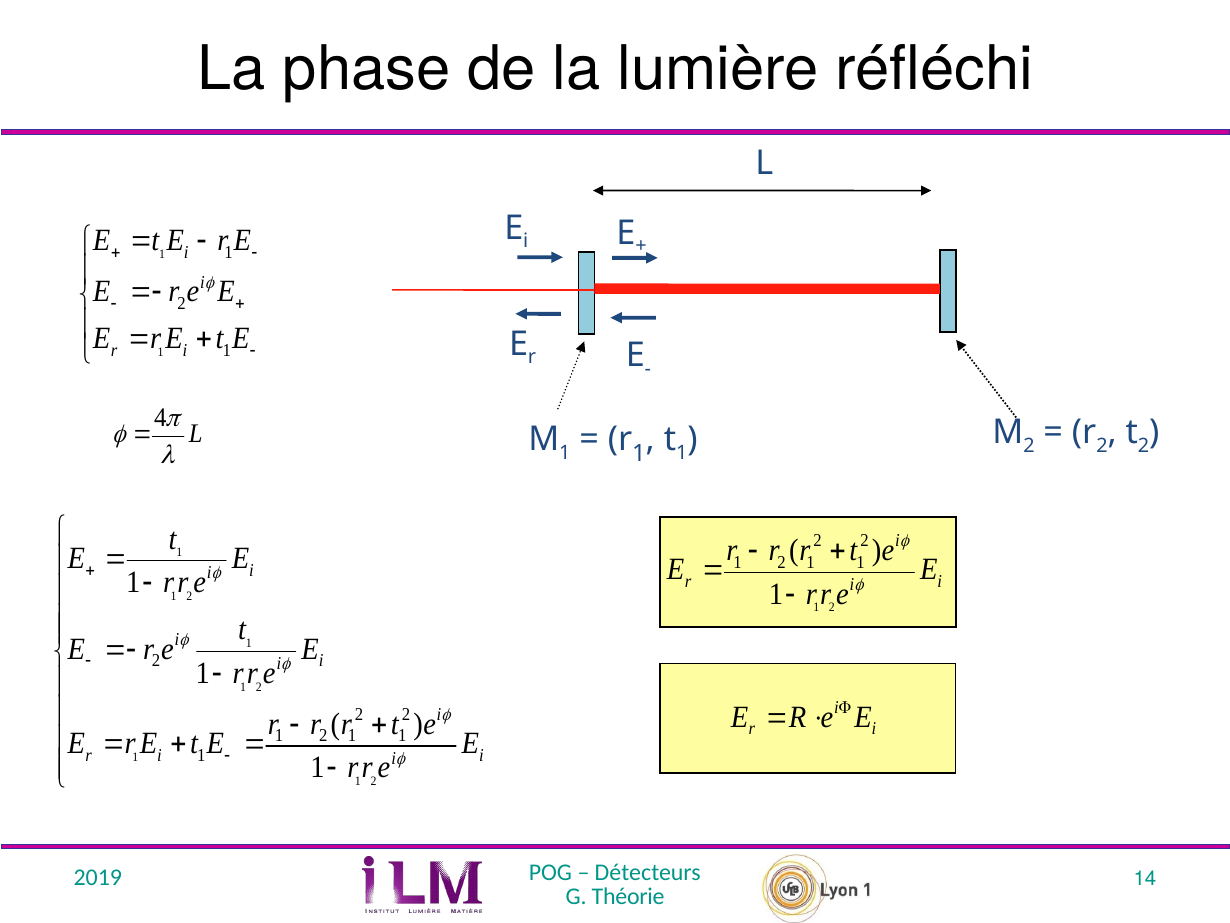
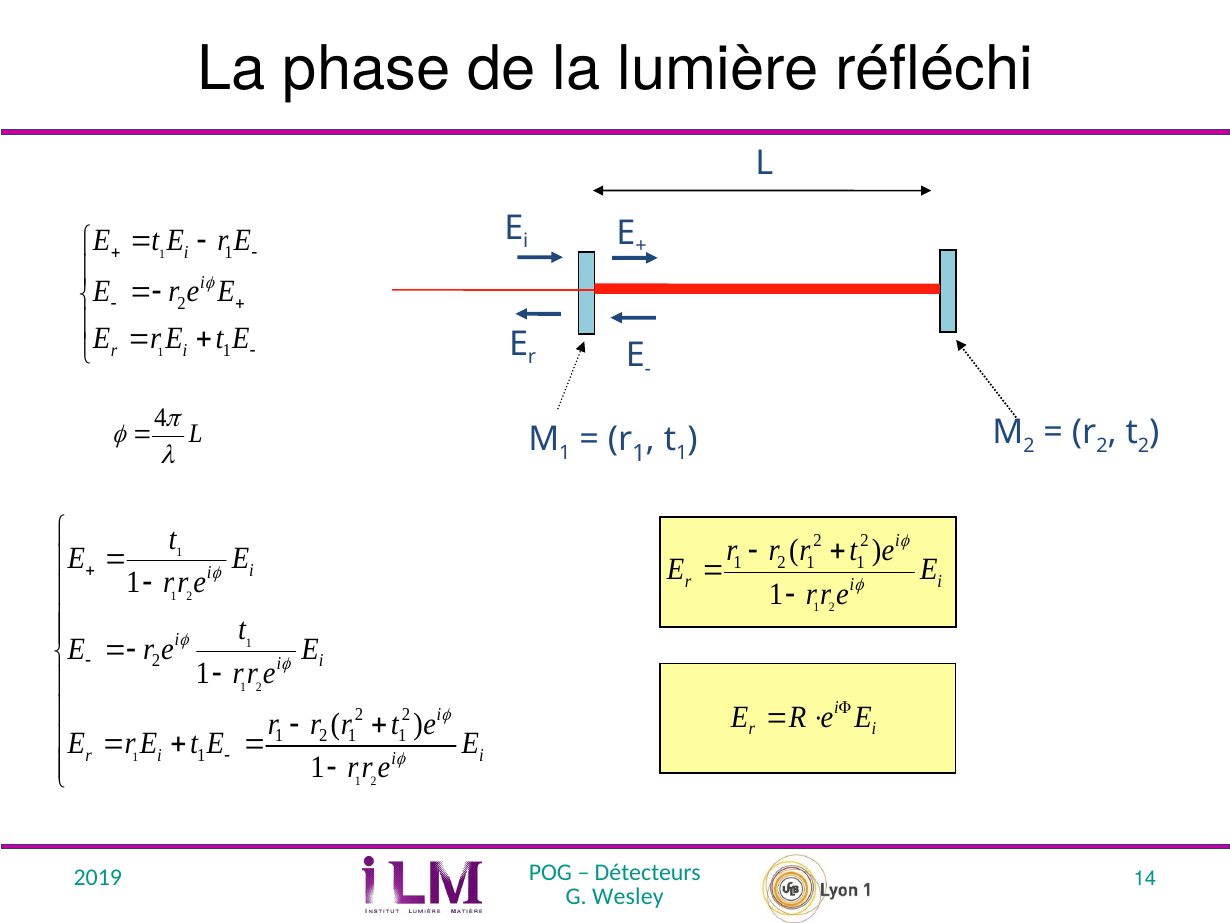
Théorie: Théorie -> Wesley (628, 896)
